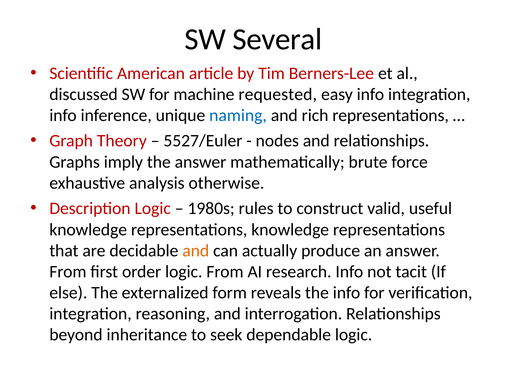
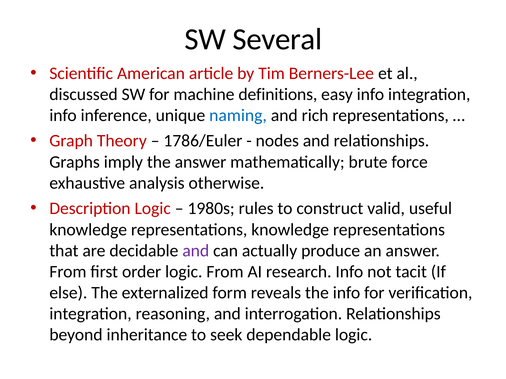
requested: requested -> definitions (278, 94)
5527/Euler: 5527/Euler -> 1786/Euler (203, 141)
and colour: orange -> purple (196, 251)
